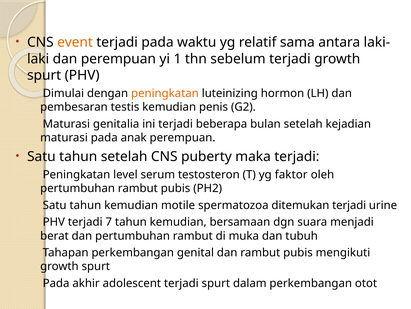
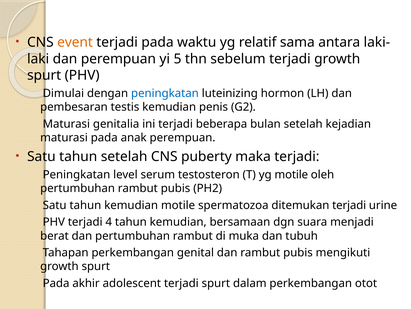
1: 1 -> 5 (178, 59)
peningkatan colour: orange -> blue (165, 93)
yg faktor: faktor -> motile (291, 174)
7: 7 -> 4 (109, 222)
